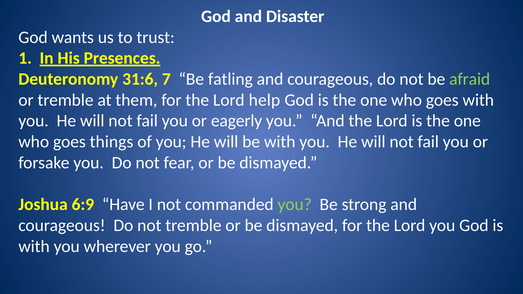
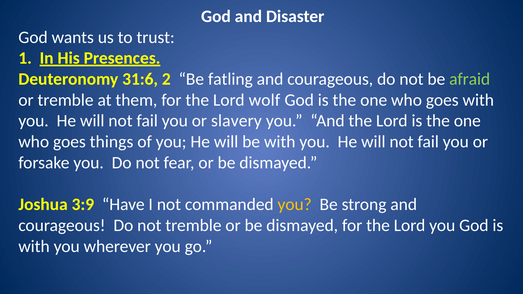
7: 7 -> 2 (166, 79)
help: help -> wolf (264, 100)
eagerly: eagerly -> slavery (236, 121)
6:9: 6:9 -> 3:9 (83, 205)
you colour: light green -> yellow (295, 205)
